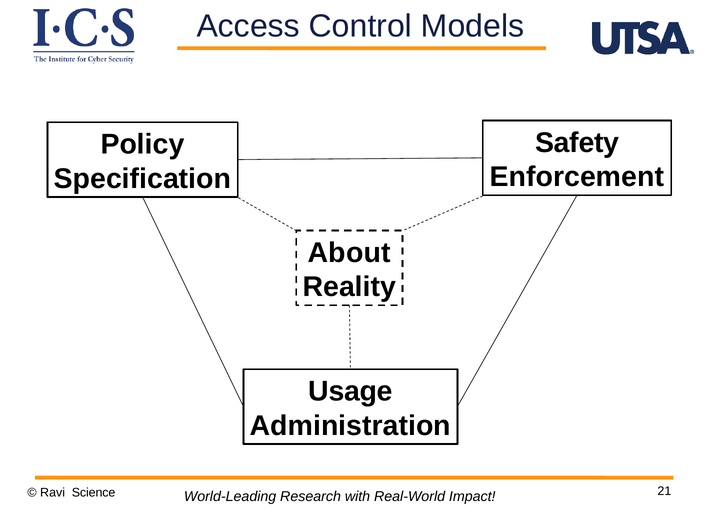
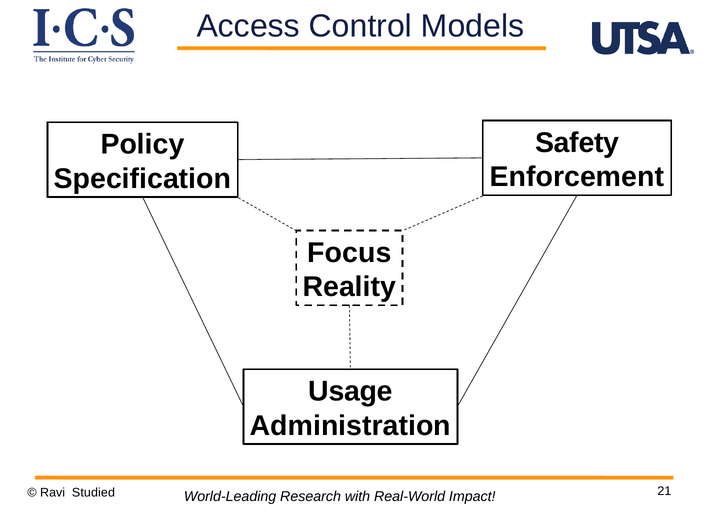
About: About -> Focus (349, 253)
Science: Science -> Studied (93, 493)
